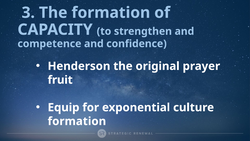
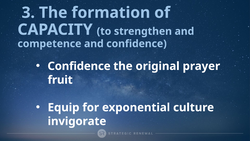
Henderson: Henderson -> Confidence (79, 66)
formation: formation -> invigorate (77, 121)
